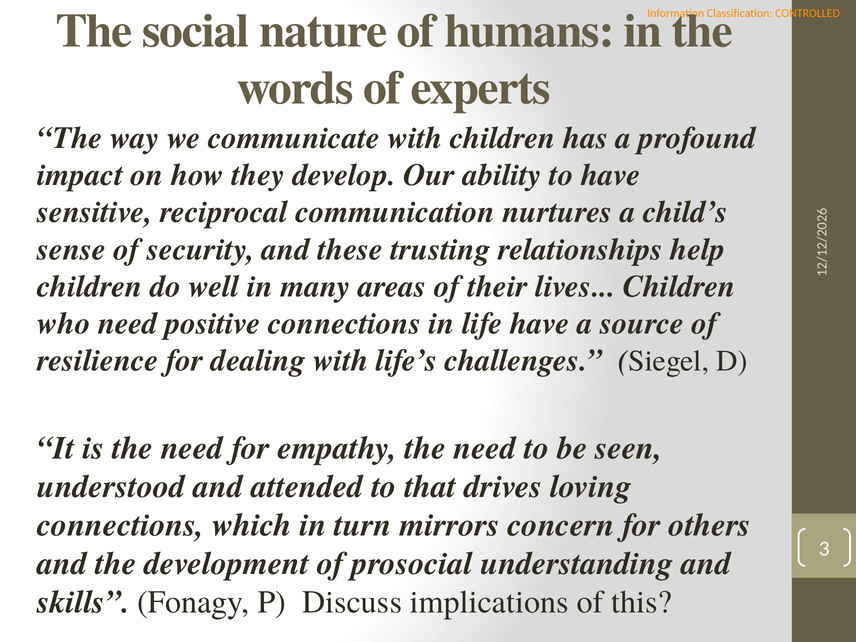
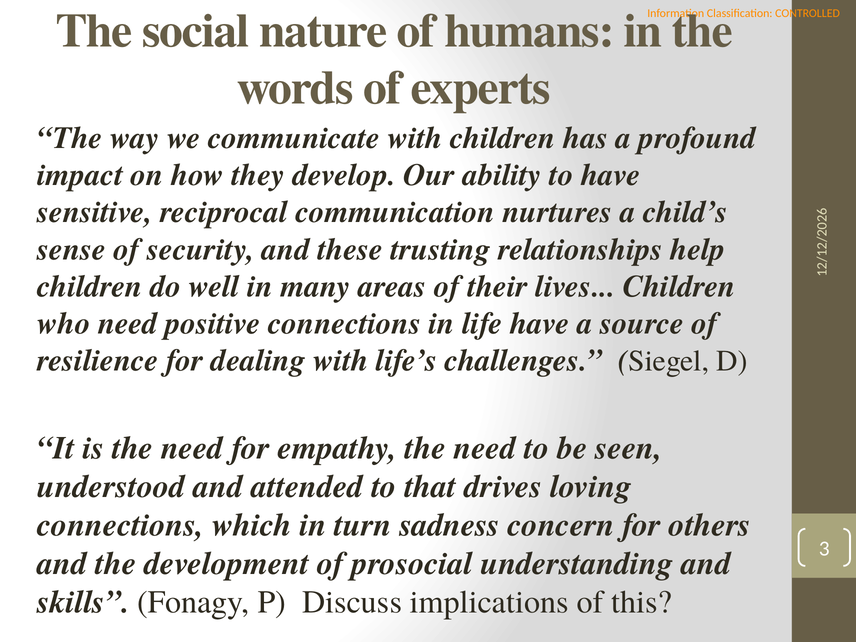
mirrors: mirrors -> sadness (450, 525)
